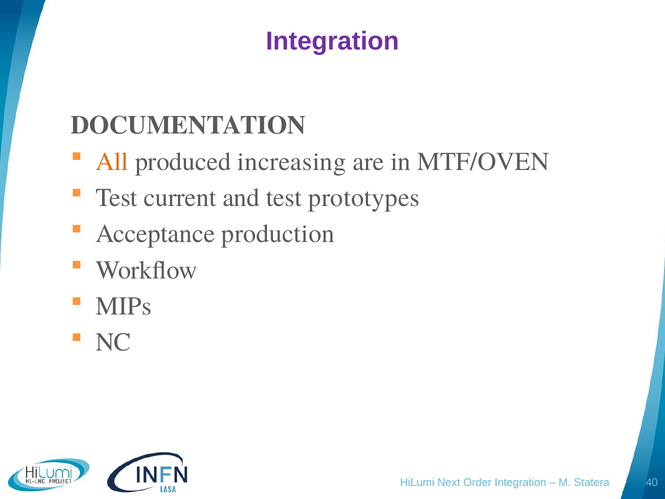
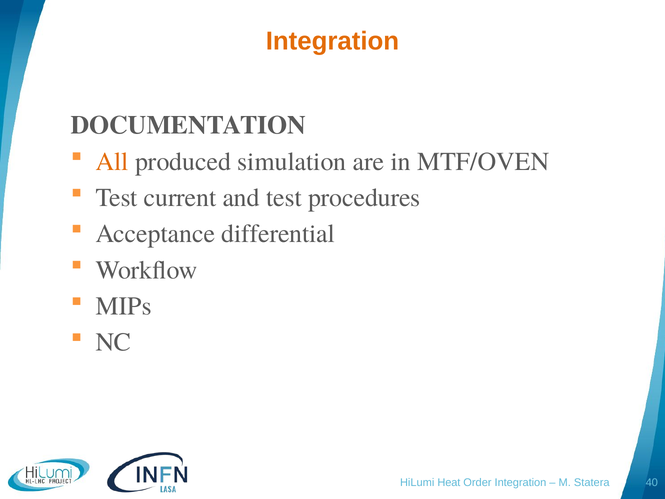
Integration colour: purple -> orange (332, 41)
increasing: increasing -> simulation (292, 161)
prototypes: prototypes -> procedures (364, 198)
production: production -> differential (278, 234)
Next: Next -> Heat (449, 483)
